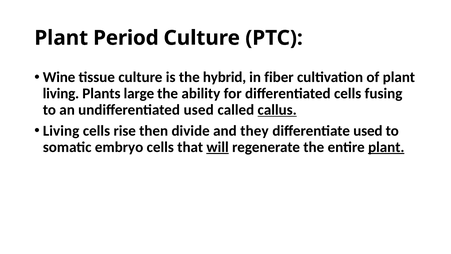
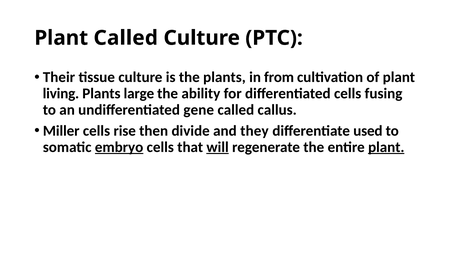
Plant Period: Period -> Called (126, 38)
Wine: Wine -> Their (59, 77)
the hybrid: hybrid -> plants (224, 77)
fiber: fiber -> from (279, 77)
undifferentiated used: used -> gene (199, 110)
callus underline: present -> none (277, 110)
Living: Living -> Miller (61, 131)
embryo underline: none -> present (119, 147)
